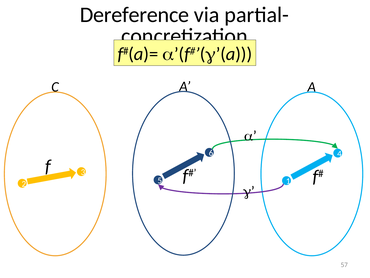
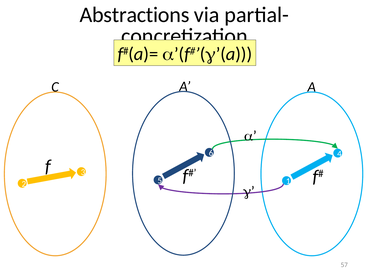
Dereference: Dereference -> Abstractions (134, 15)
